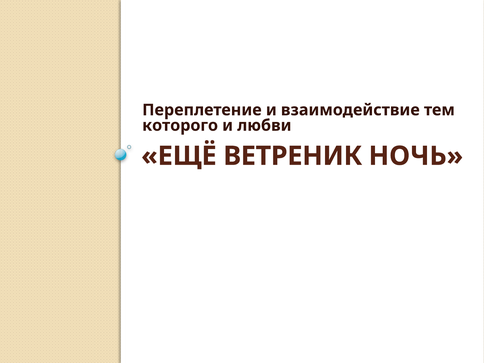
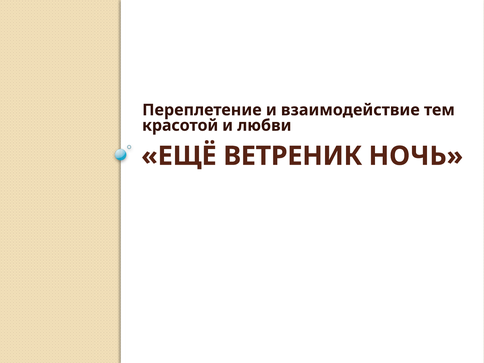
которого: которого -> красотой (180, 125)
